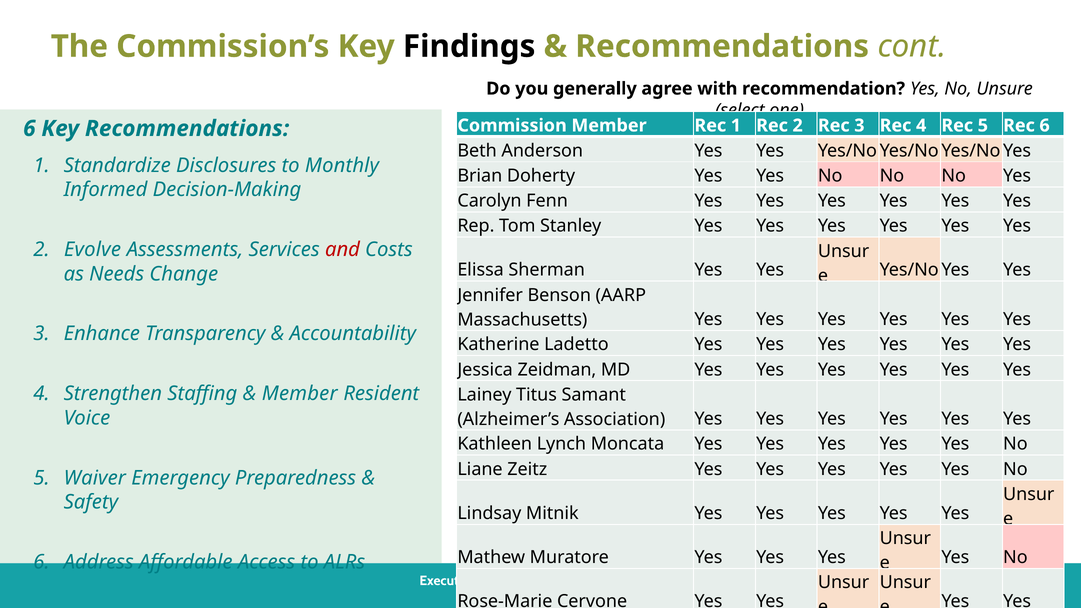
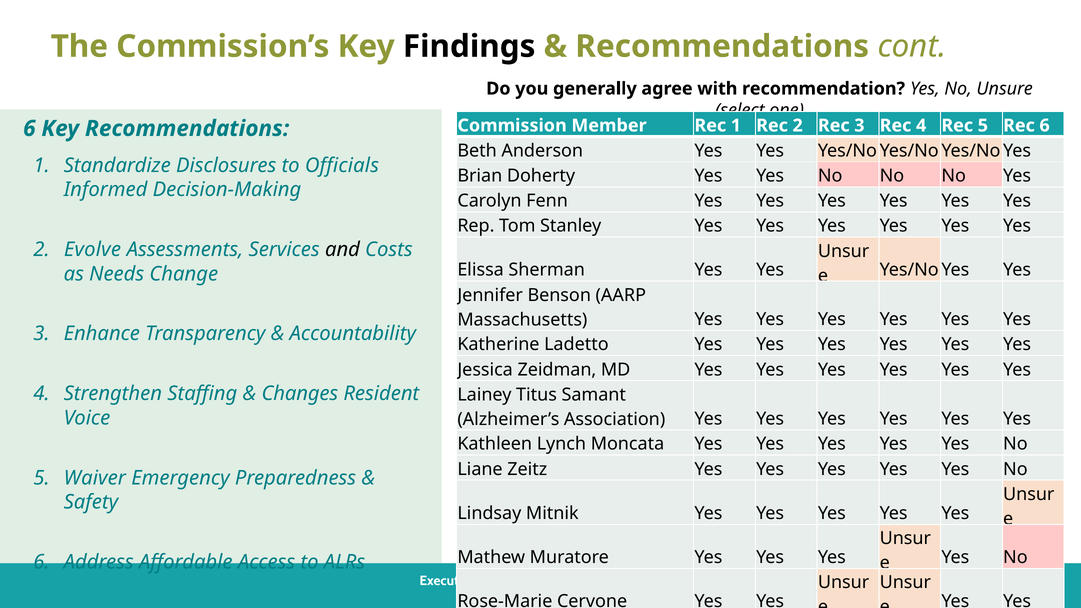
Monthly: Monthly -> Officials (342, 165)
and colour: red -> black (342, 250)
Member: Member -> Changes (300, 394)
